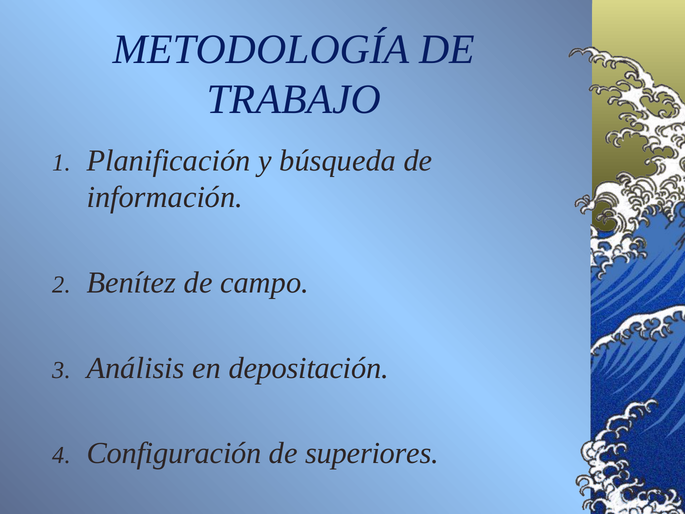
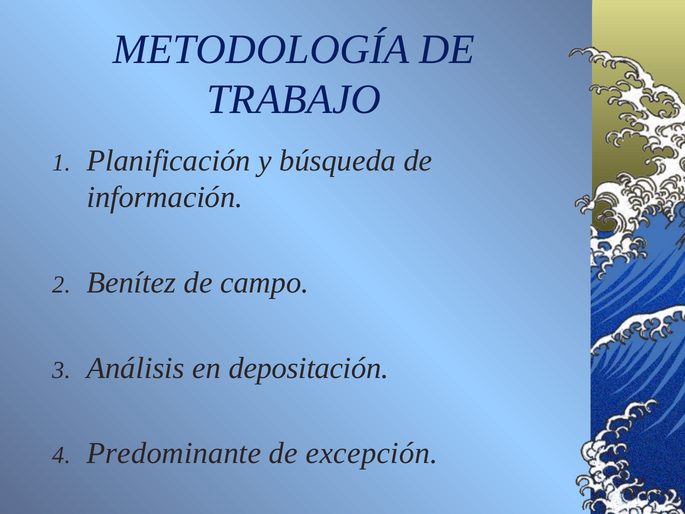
Configuración: Configuración -> Predominante (174, 453)
superiores: superiores -> excepción (372, 453)
